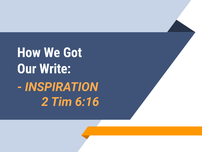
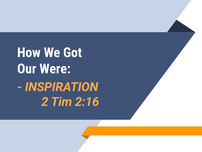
Write: Write -> Were (55, 69)
6:16: 6:16 -> 2:16 (87, 102)
